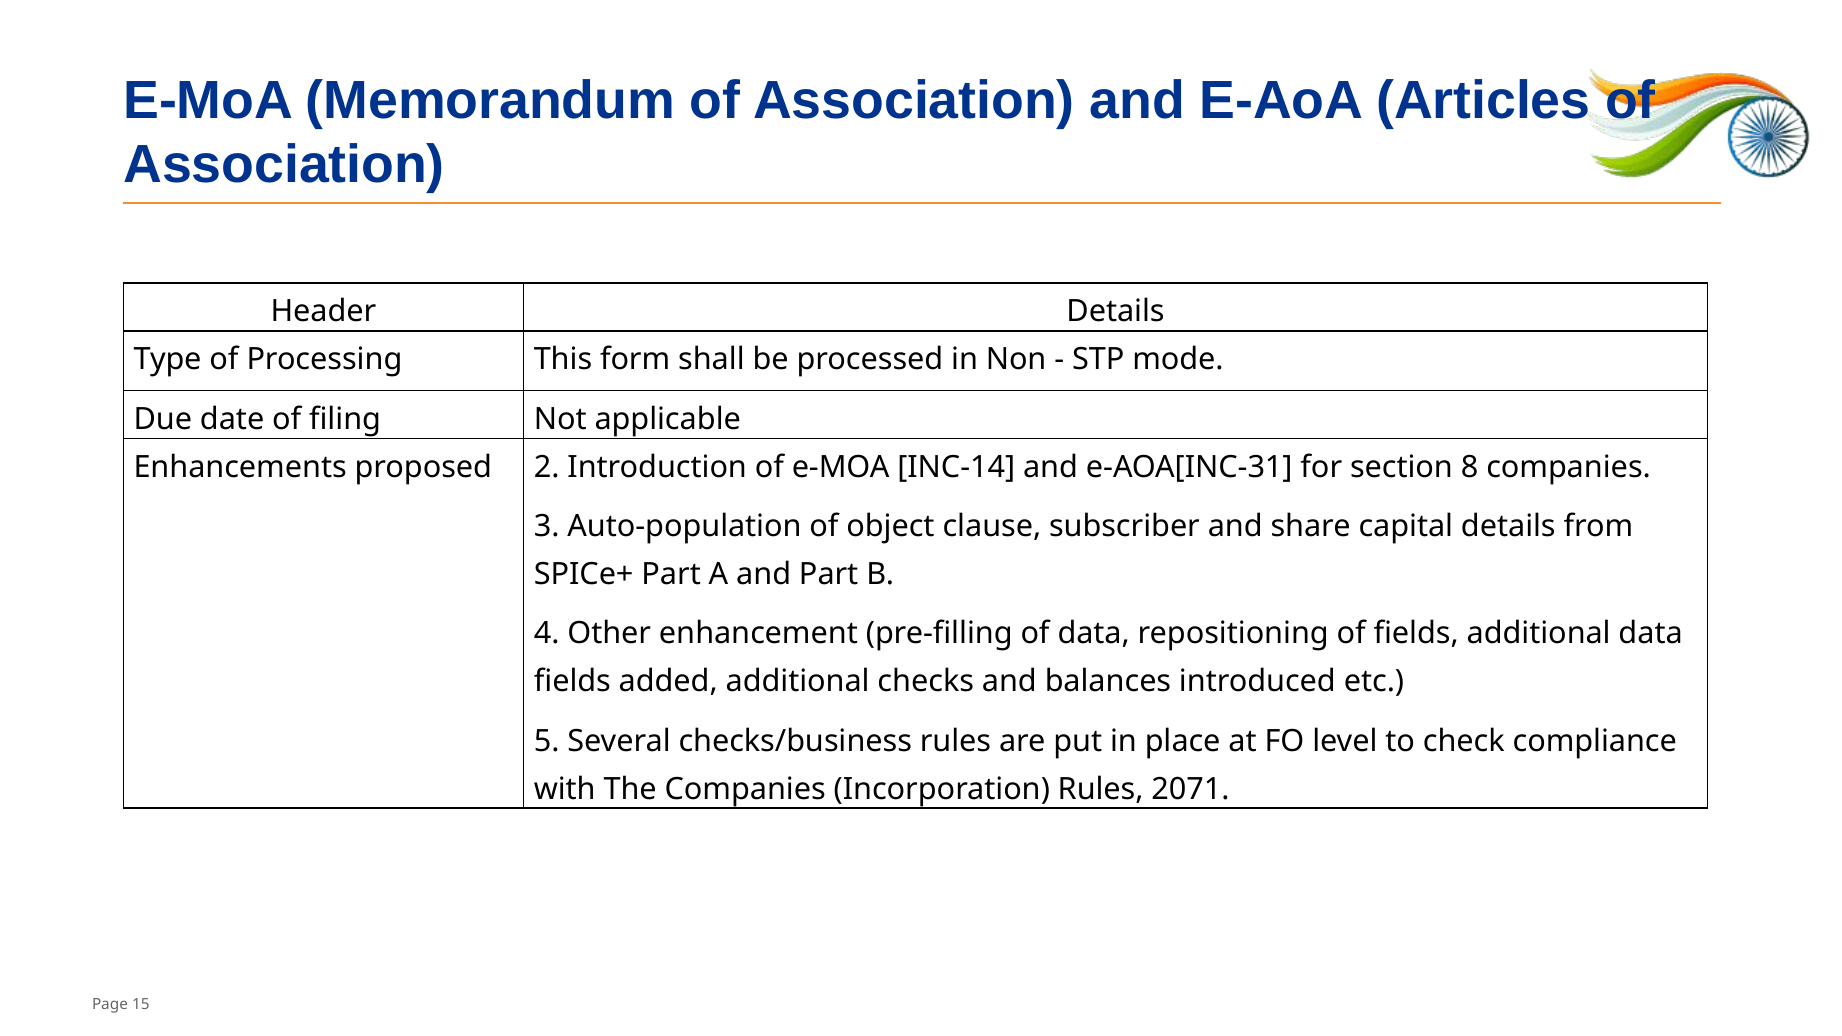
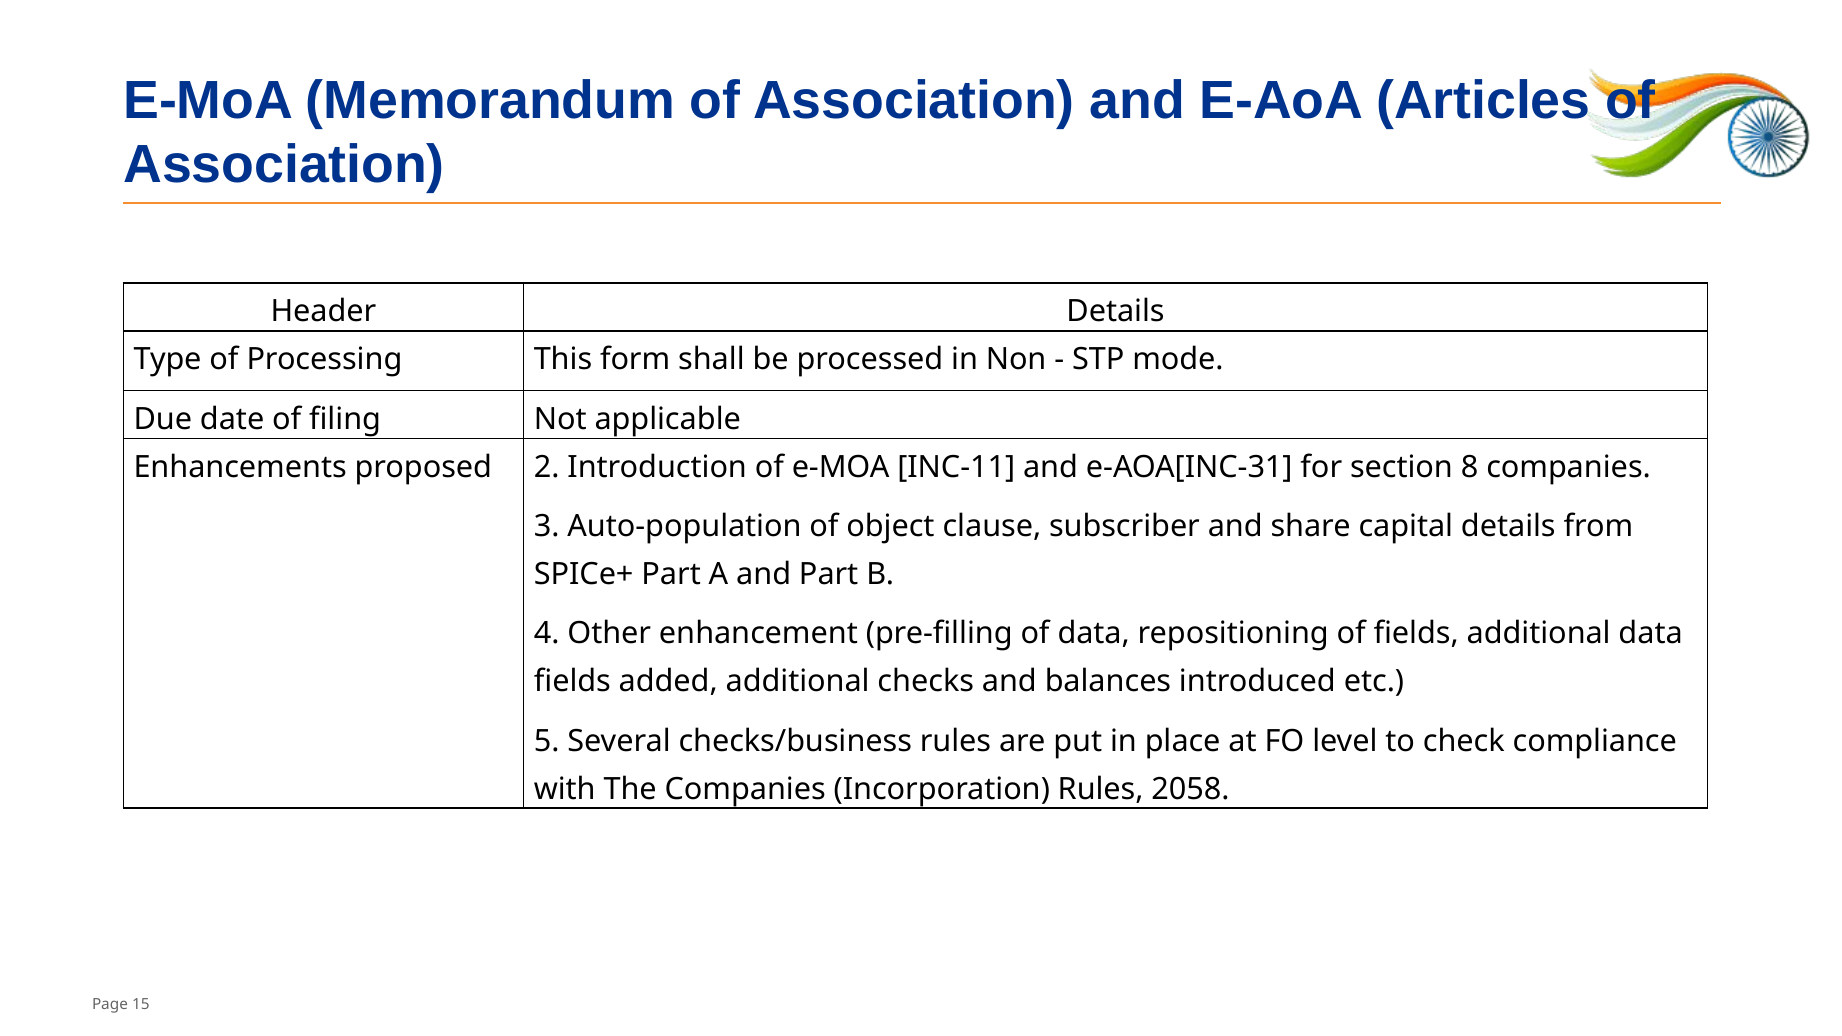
INC-14: INC-14 -> INC-11 (956, 467)
2071: 2071 -> 2058 (1191, 789)
